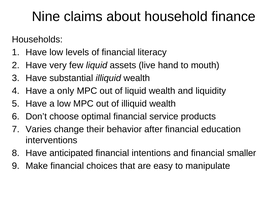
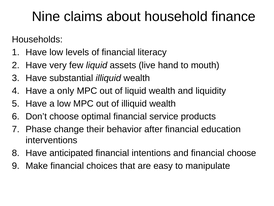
Varies: Varies -> Phase (39, 129)
financial smaller: smaller -> choose (242, 153)
